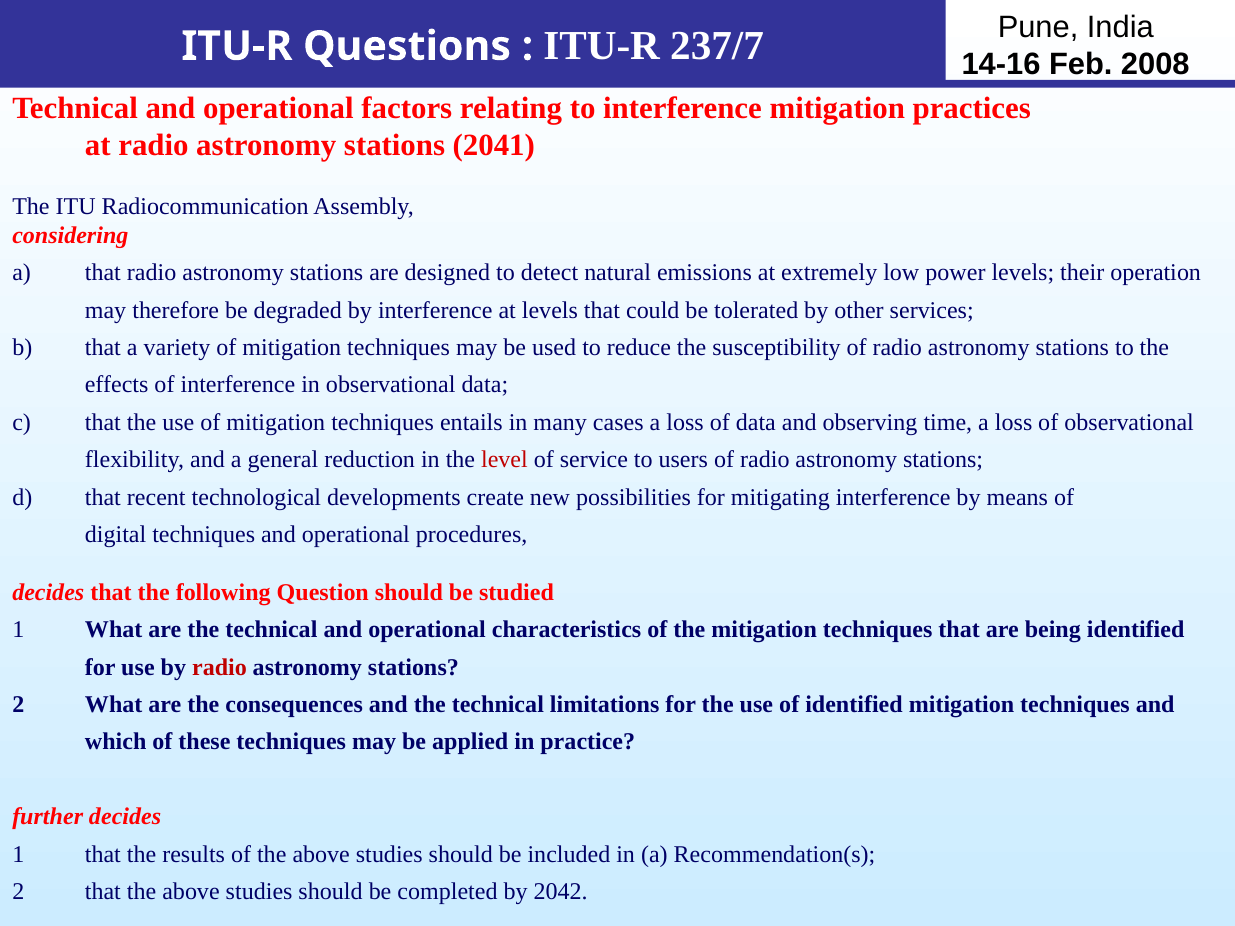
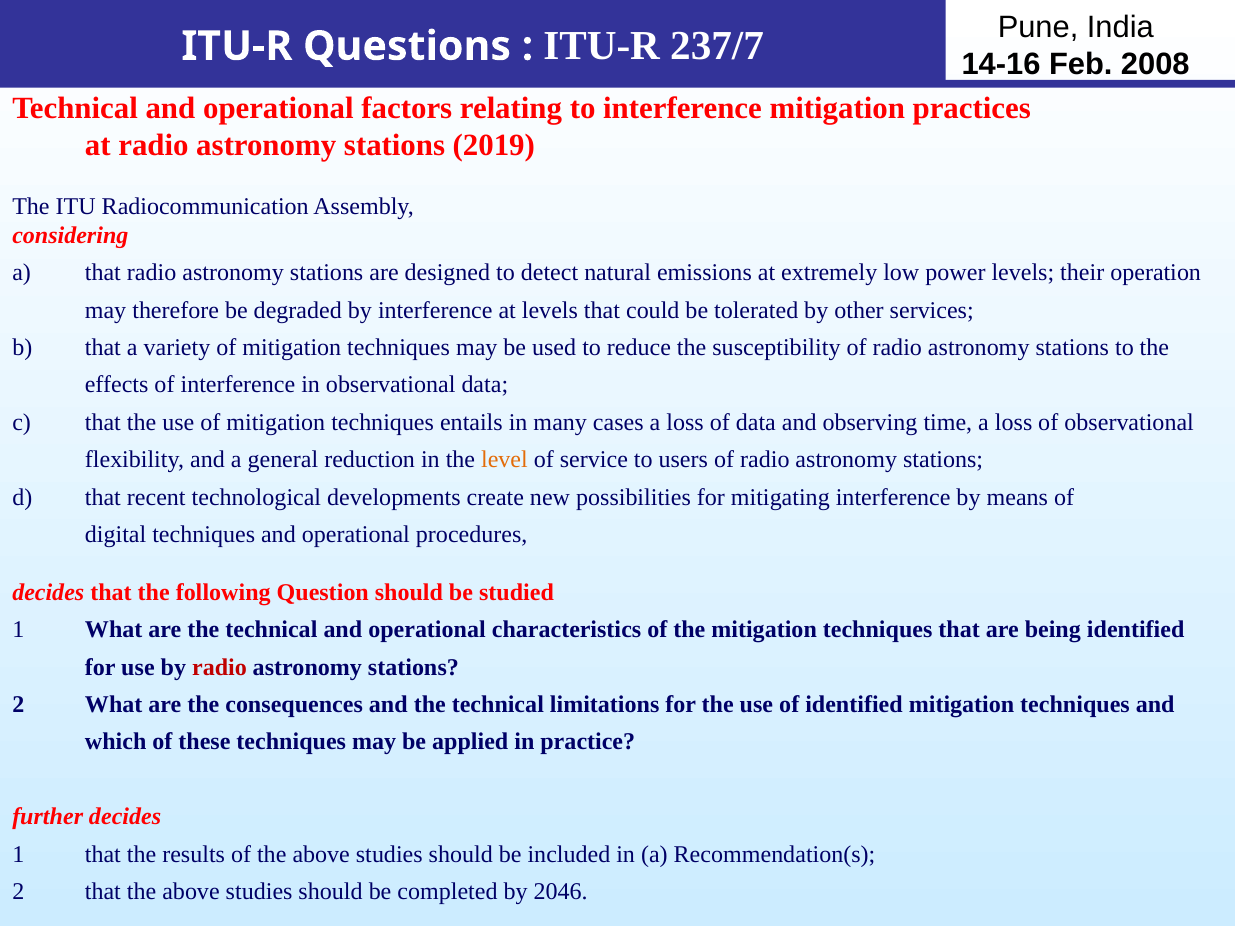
2041: 2041 -> 2019 (494, 145)
level colour: red -> orange (504, 460)
2042: 2042 -> 2046 (561, 892)
